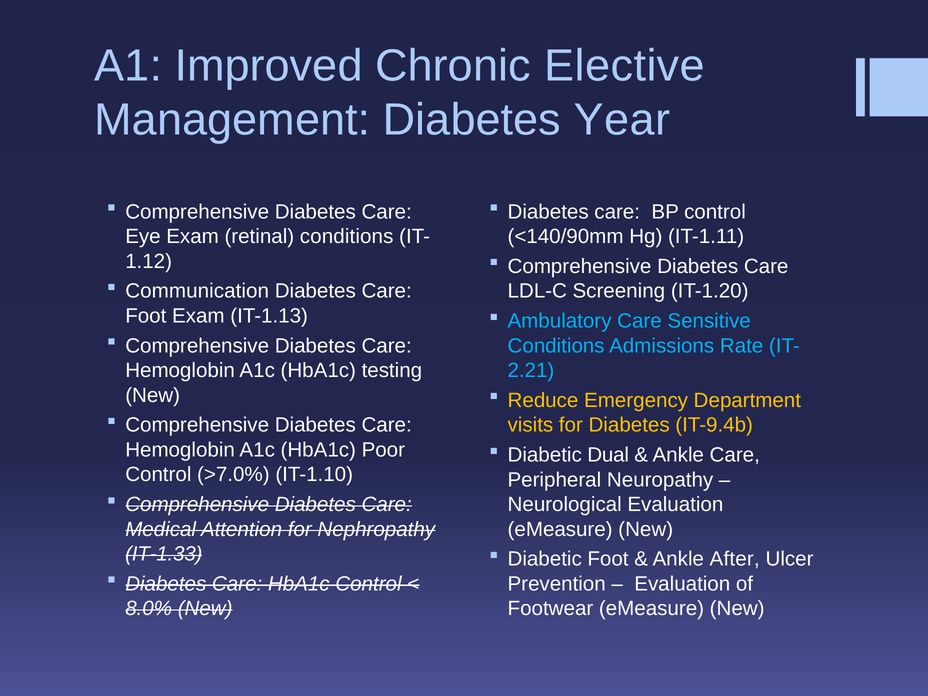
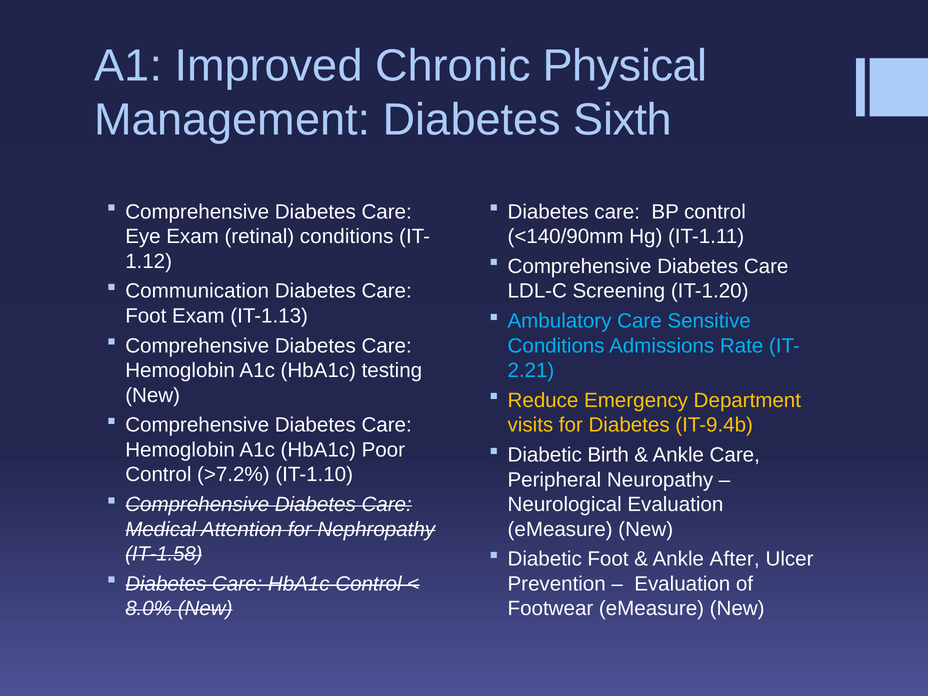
Elective: Elective -> Physical (625, 66)
Year: Year -> Sixth (623, 120)
Dual: Dual -> Birth (608, 455)
>7.0%: >7.0% -> >7.2% (233, 475)
IT-1.33: IT-1.33 -> IT-1.58 (164, 554)
